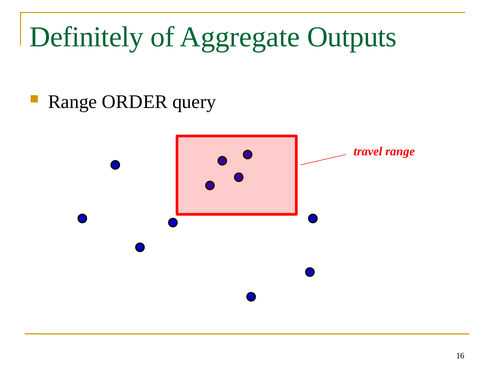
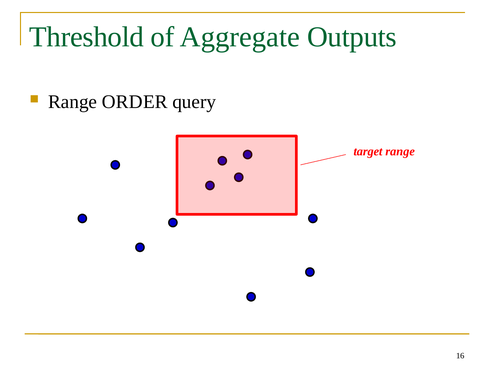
Definitely: Definitely -> Threshold (87, 37)
travel: travel -> target (368, 151)
